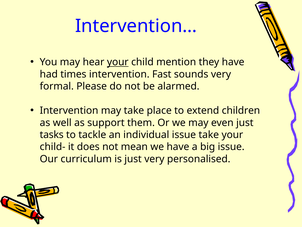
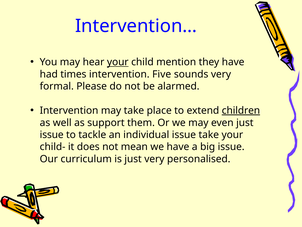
Fast: Fast -> Five (162, 74)
children underline: none -> present (241, 110)
tasks: tasks -> issue (52, 134)
